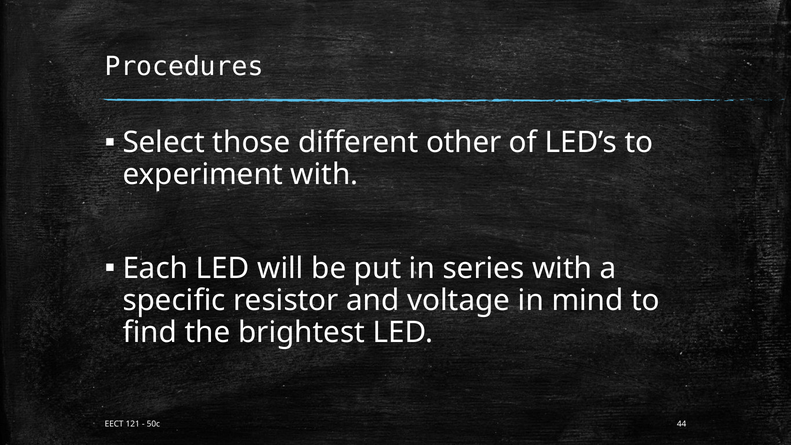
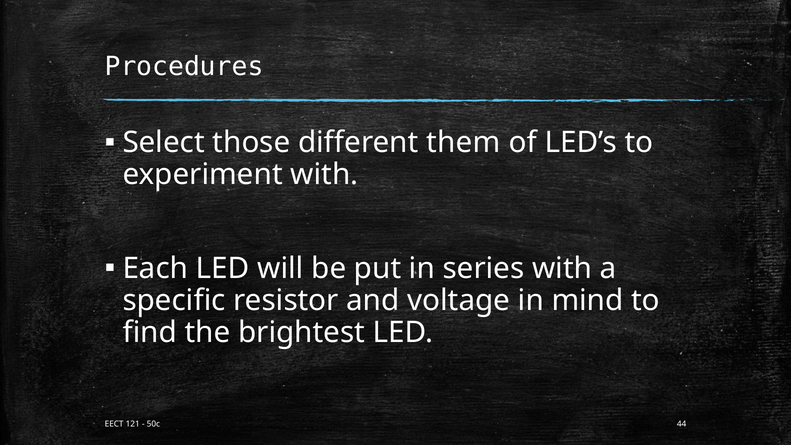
other: other -> them (463, 142)
